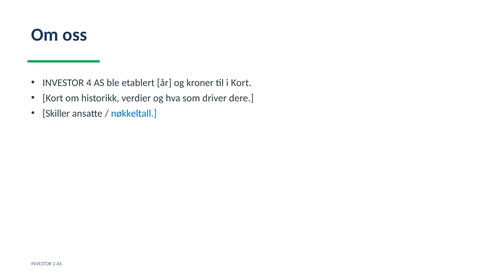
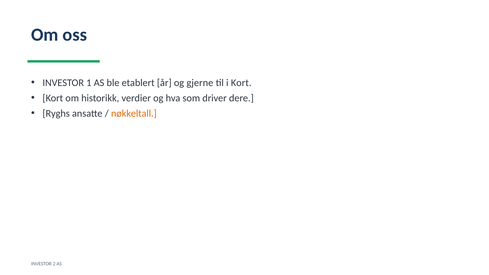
4: 4 -> 1 (89, 83)
kroner: kroner -> gjerne (200, 83)
Skiller: Skiller -> Ryghs (56, 113)
nøkkeltall colour: blue -> orange (134, 113)
